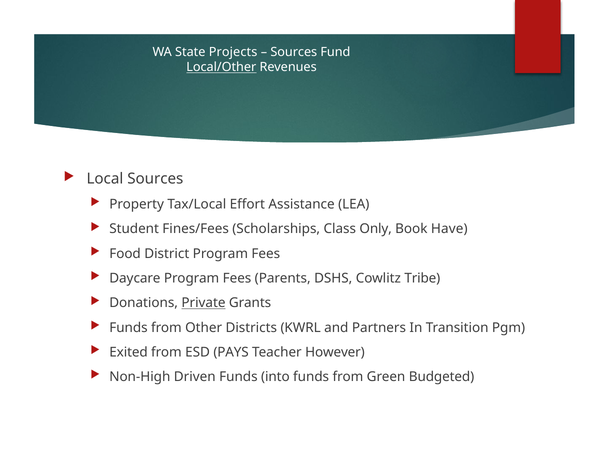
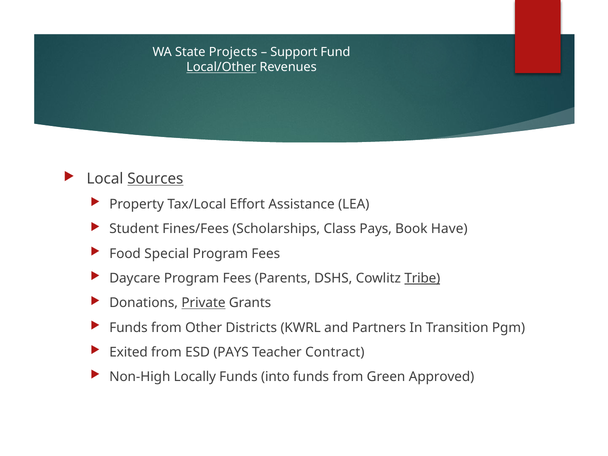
Sources: Sources -> Support (294, 52)
Sources underline: none -> present (155, 179)
Class Only: Only -> Pays (376, 229)
District: District -> Special (167, 254)
Tribe underline: none -> present (422, 278)
However: However -> Contract (335, 352)
Driven: Driven -> Locally (195, 377)
Budgeted: Budgeted -> Approved (442, 377)
